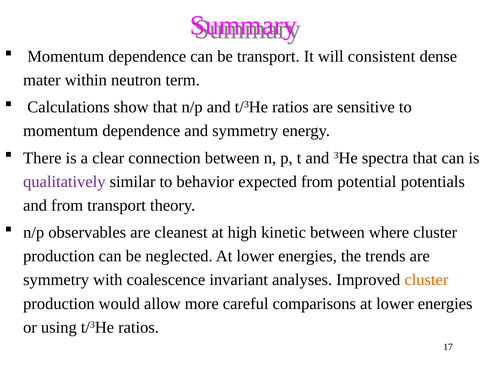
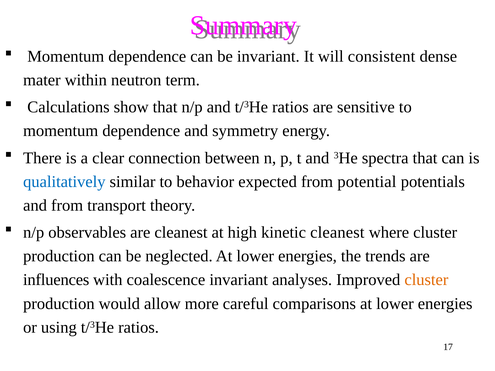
be transport: transport -> invariant (268, 56)
qualitatively colour: purple -> blue (64, 182)
kinetic between: between -> cleanest (337, 233)
symmetry: symmetry -> influences (56, 280)
